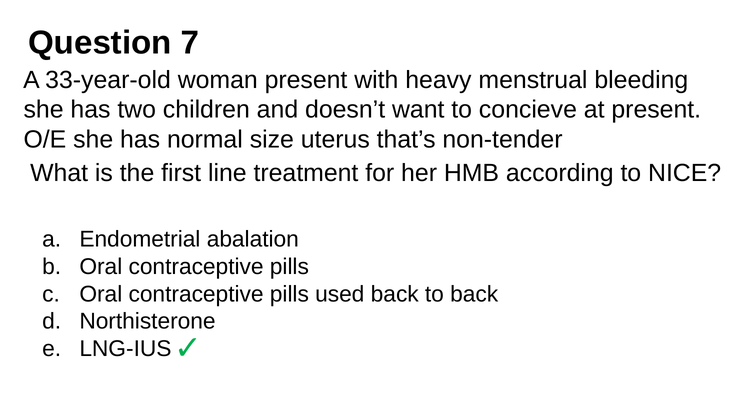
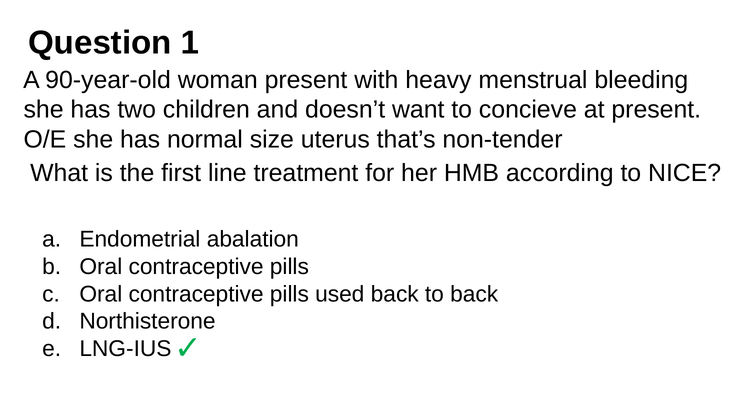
7: 7 -> 1 (190, 43)
33-year-old: 33-year-old -> 90-year-old (108, 80)
